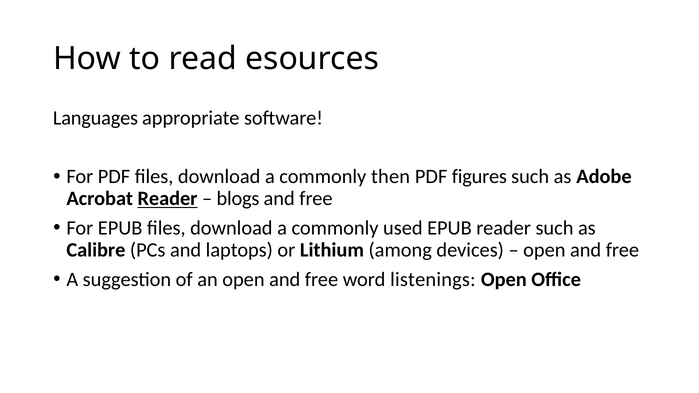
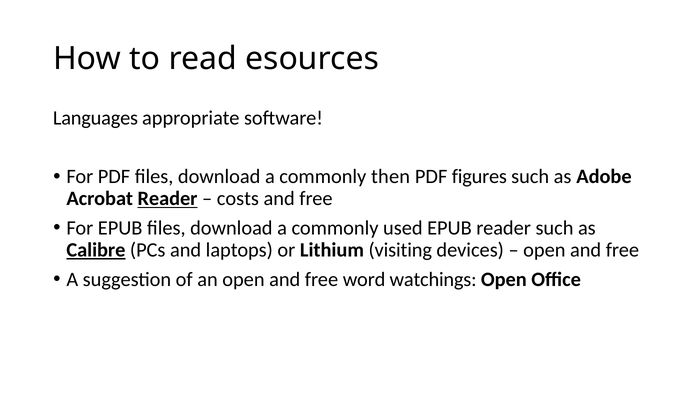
blogs: blogs -> costs (238, 199)
Calibre underline: none -> present (96, 250)
among: among -> visiting (400, 250)
listenings: listenings -> watchings (433, 279)
